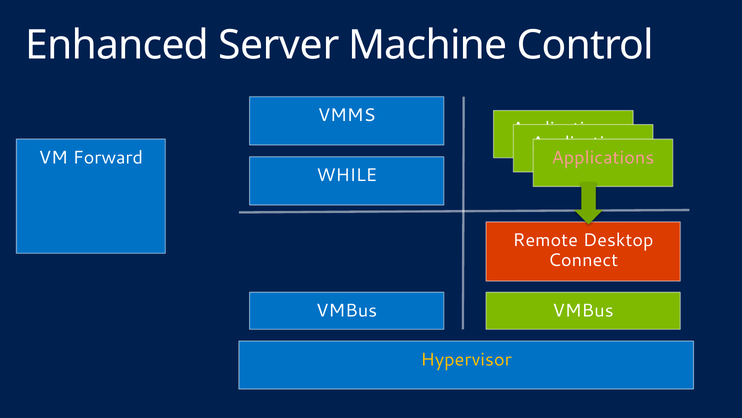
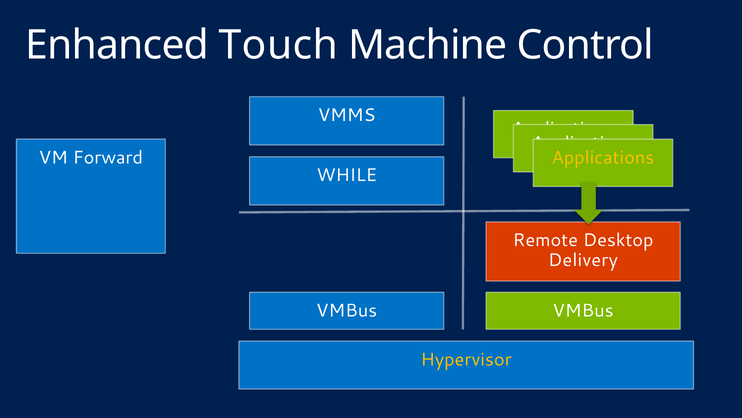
Server: Server -> Touch (278, 45)
Applications colour: pink -> yellow (603, 157)
Connect: Connect -> Delivery (583, 260)
